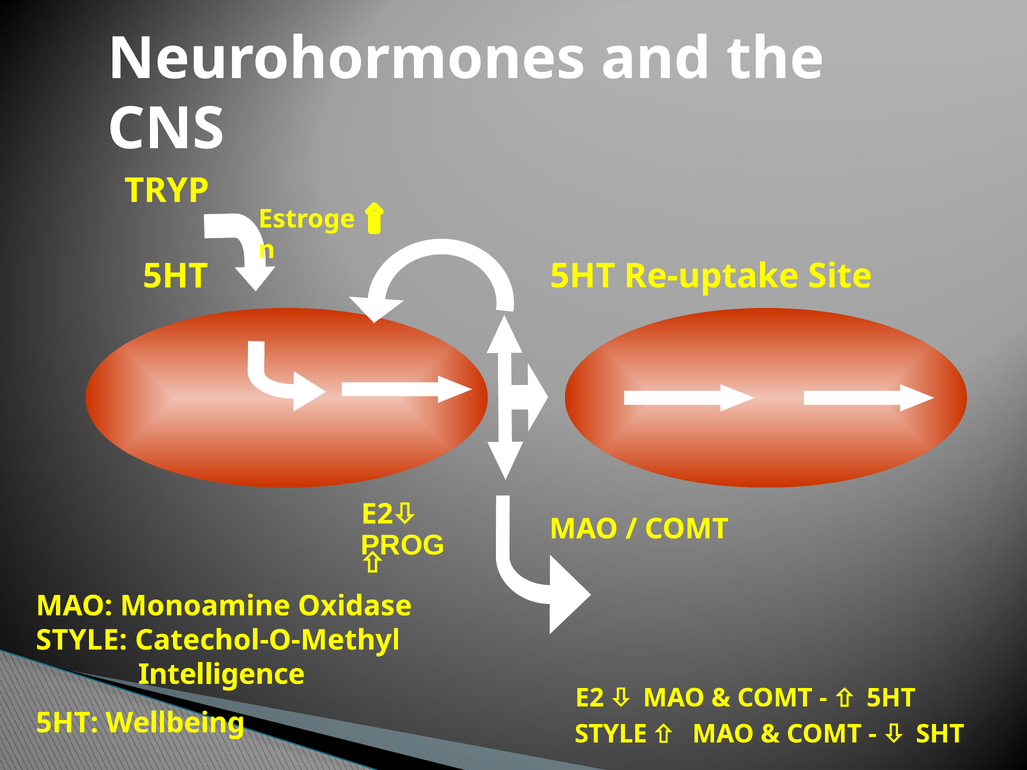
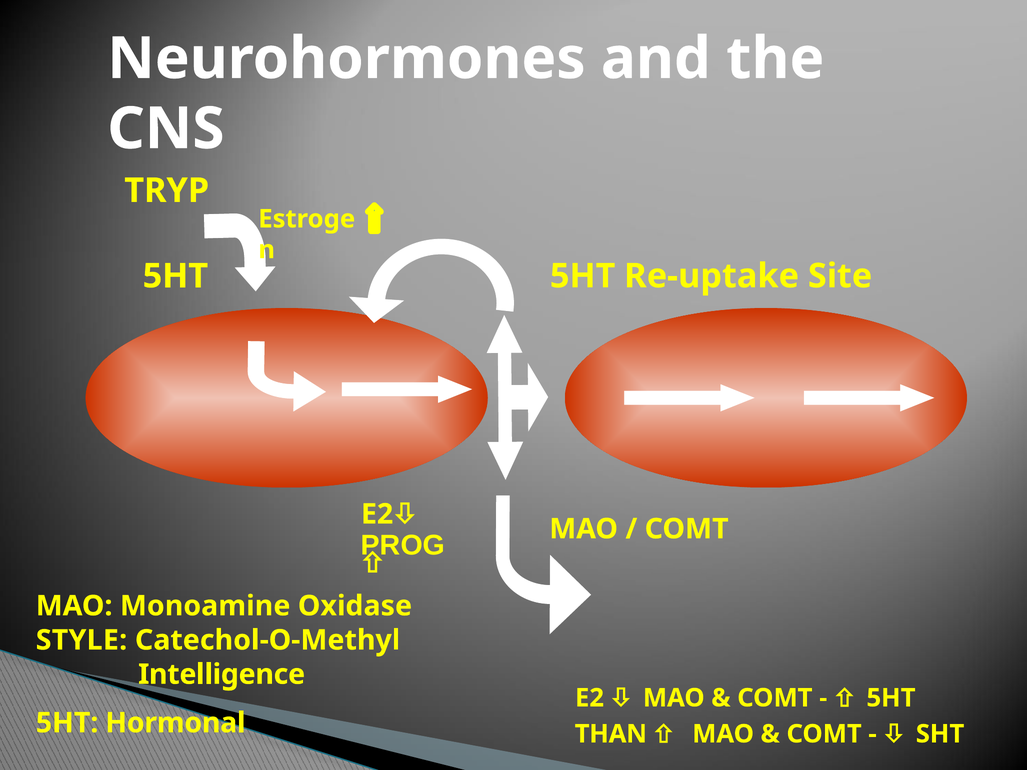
Wellbeing: Wellbeing -> Hormonal (175, 723)
STYLE: STYLE -> THAN (611, 734)
